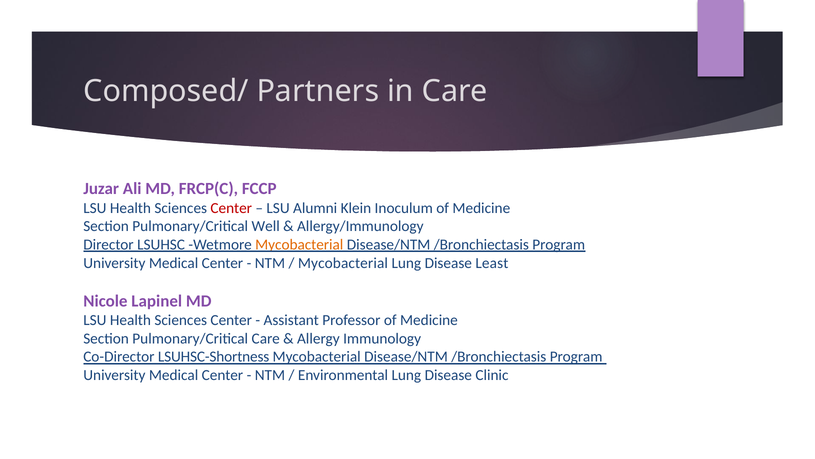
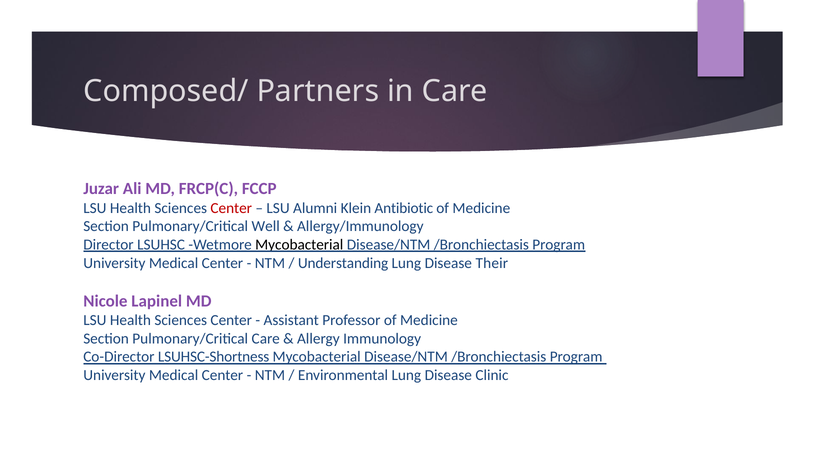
Inoculum: Inoculum -> Antibiotic (404, 208)
Mycobacterial colour: orange -> black (299, 244)
Mycobacterial: Mycobacterial -> Understanding (343, 263)
Least: Least -> Their (492, 263)
